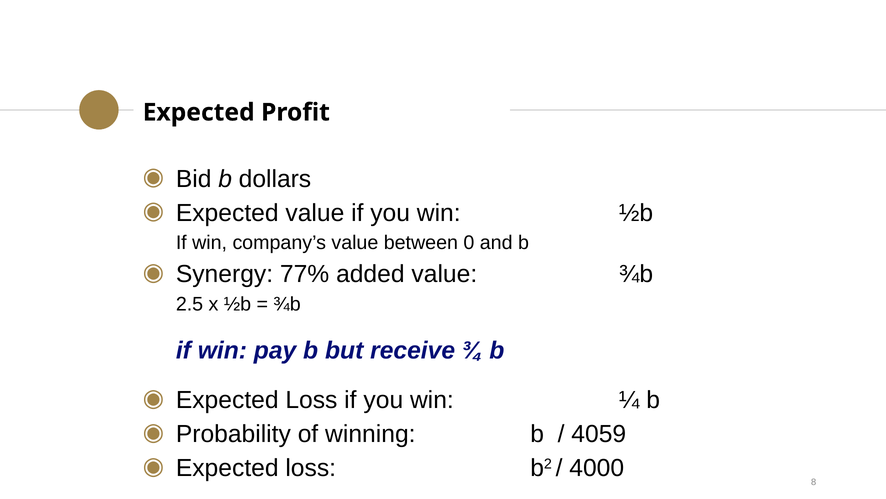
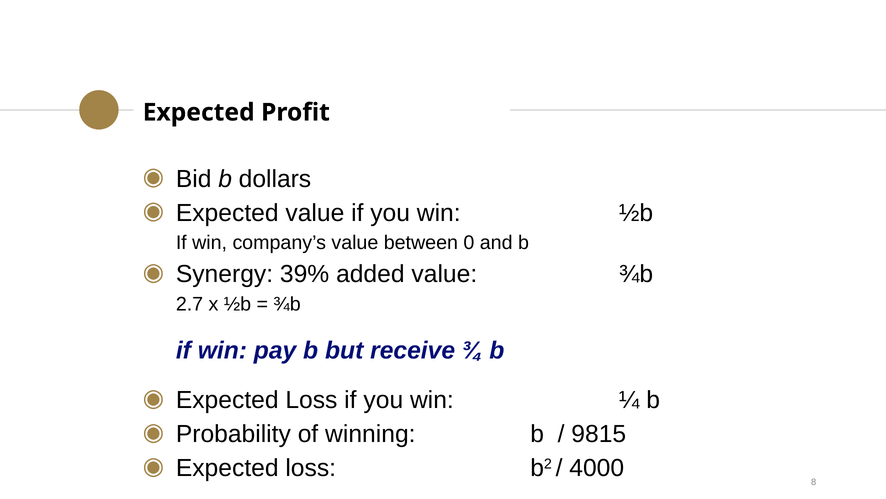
77%: 77% -> 39% (305, 274)
2.5: 2.5 -> 2.7 (190, 304)
4059: 4059 -> 9815 (599, 434)
